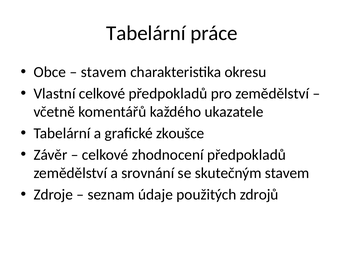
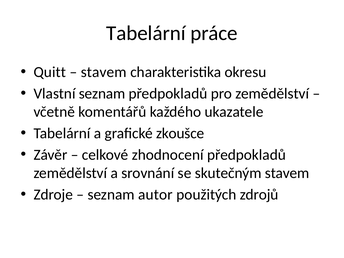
Obce: Obce -> Quitt (50, 72)
Vlastní celkové: celkové -> seznam (102, 94)
údaje: údaje -> autor (155, 195)
